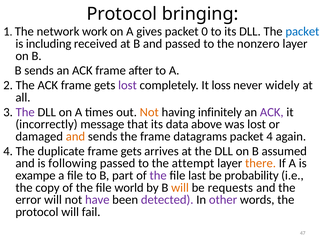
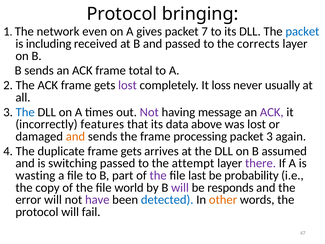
work: work -> even (95, 32)
0: 0 -> 7 (205, 32)
nonzero: nonzero -> corrects (258, 44)
after: after -> total (141, 71)
widely: widely -> usually (282, 85)
The colour: purple -> blue (25, 112)
Not colour: orange -> purple (149, 112)
infinitely: infinitely -> message (220, 112)
message: message -> features (102, 124)
datagrams: datagrams -> processing (200, 136)
packet 4: 4 -> 3 (270, 136)
following: following -> switching (73, 163)
there colour: orange -> purple (261, 163)
exampe: exampe -> wasting (35, 175)
will colour: orange -> purple (180, 187)
requests: requests -> responds (230, 187)
detected colour: purple -> blue (167, 200)
other colour: purple -> orange (223, 200)
